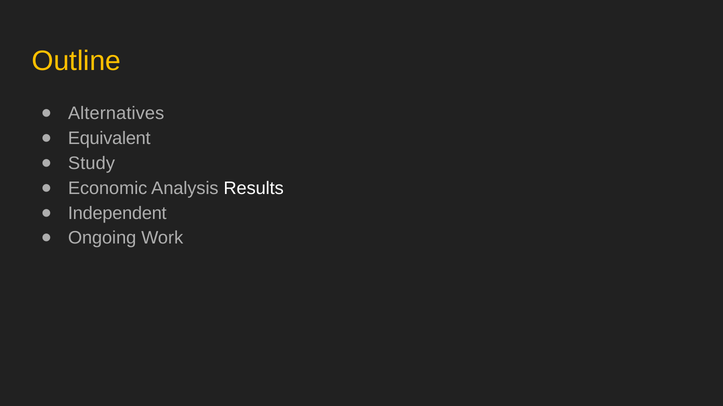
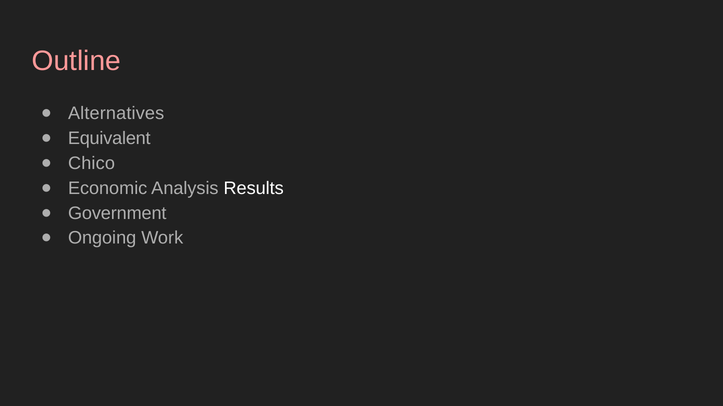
Outline colour: yellow -> pink (76, 61)
Study: Study -> Chico (91, 164)
Independent: Independent -> Government (117, 213)
